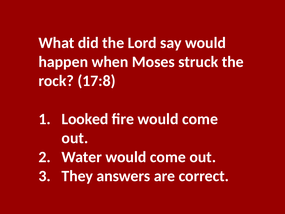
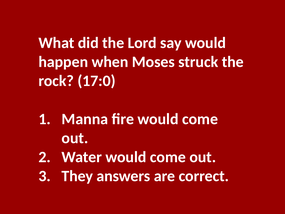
17:8: 17:8 -> 17:0 (97, 81)
Looked: Looked -> Manna (85, 119)
